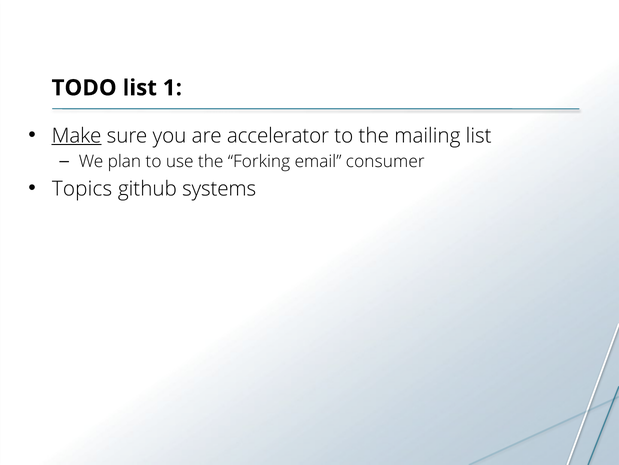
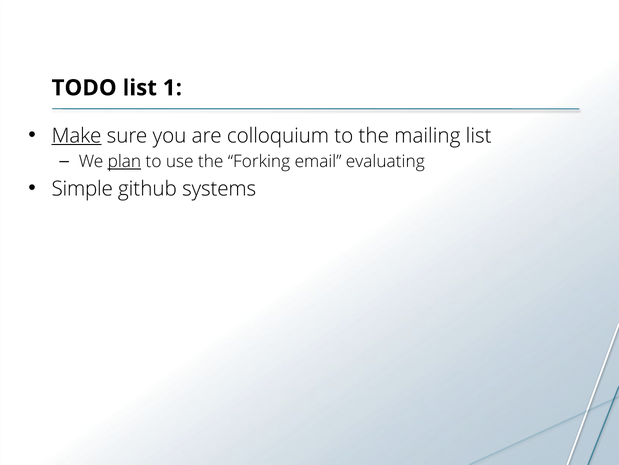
accelerator: accelerator -> colloquium (278, 135)
plan underline: none -> present (124, 161)
consumer: consumer -> evaluating (385, 161)
Topics: Topics -> Simple (82, 188)
